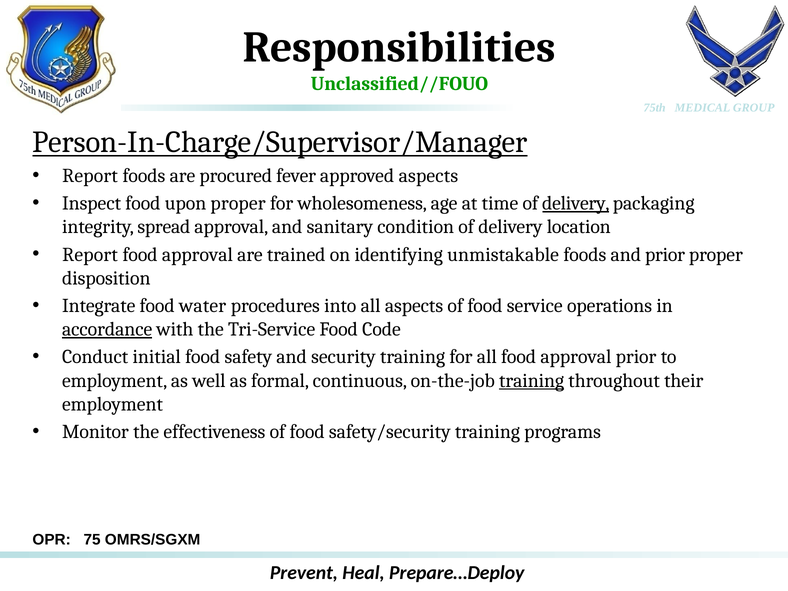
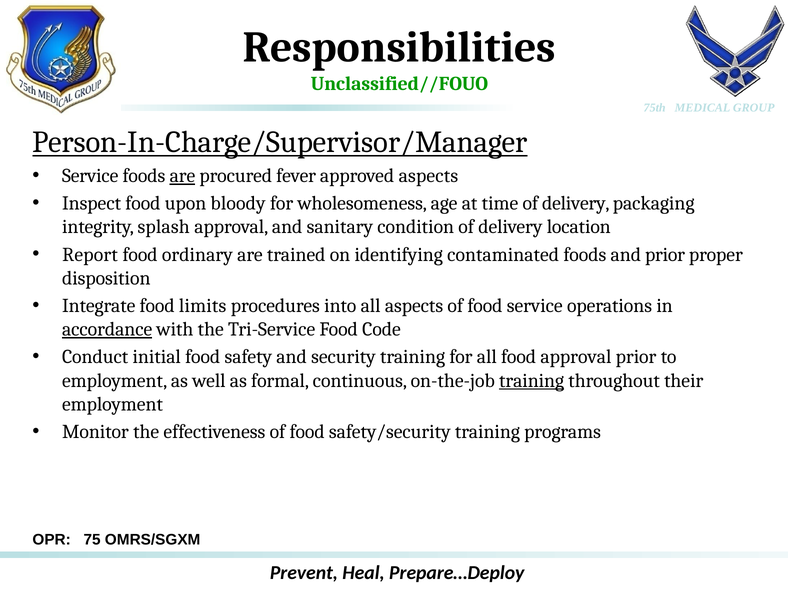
Report: Report -> Service (90, 176)
are underline: none -> present (182, 176)
upon proper: proper -> bloody (238, 203)
delivery underline: present -> none (576, 203)
spread: spread -> splash (164, 227)
approval: approval -> ordinary (197, 255)
unmistakable: unmistakable -> contaminated (503, 255)
water: water -> limits (203, 306)
